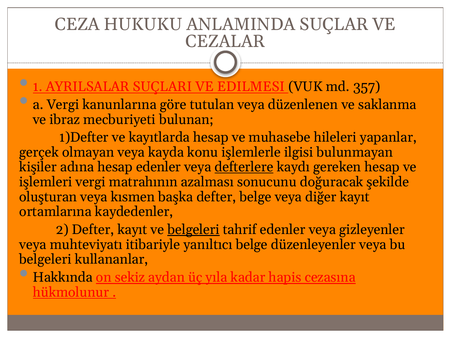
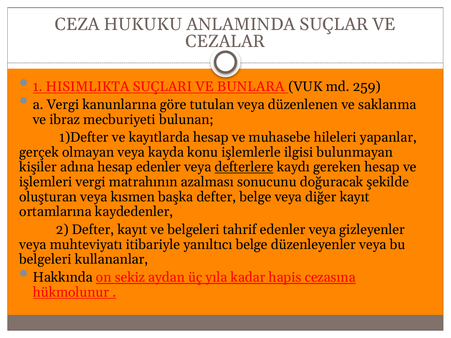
AYRILSALAR: AYRILSALAR -> HISIMLIKTA (88, 87)
EDILMESI: EDILMESI -> BUNLARA (251, 87)
357: 357 -> 259 (367, 87)
belgeleri underline: present -> none (193, 230)
